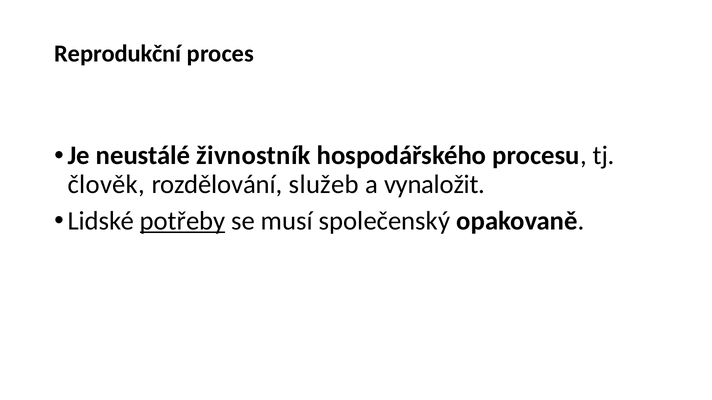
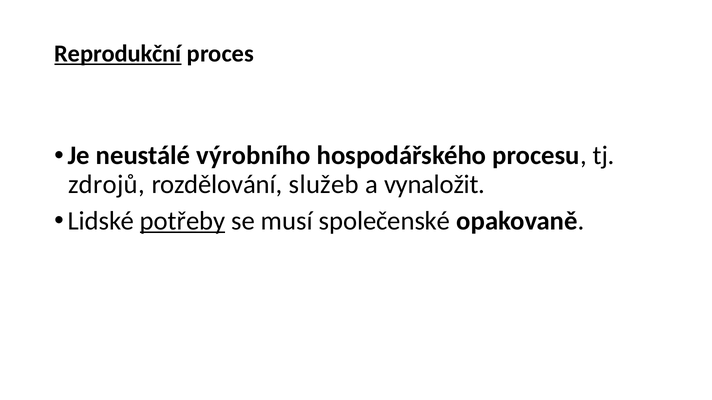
Reprodukční underline: none -> present (118, 54)
živnostník: živnostník -> výrobního (254, 156)
člověk: člověk -> zdrojů (106, 185)
společenský: společenský -> společenské (385, 221)
